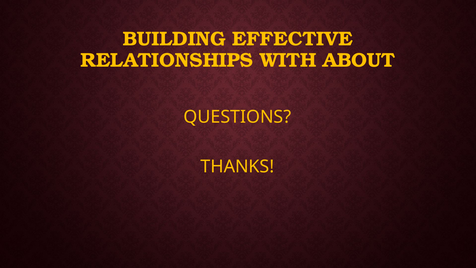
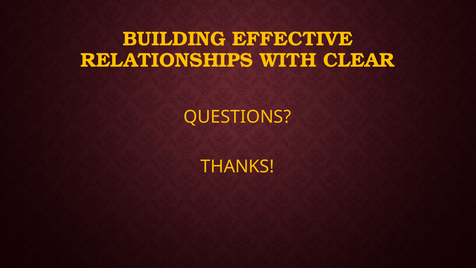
ABOUT: ABOUT -> CLEAR (359, 60)
